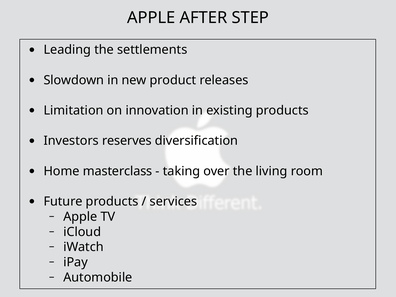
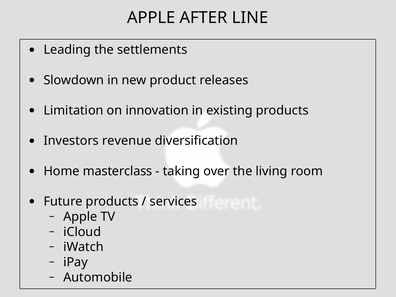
STEP: STEP -> LINE (250, 18)
reserves: reserves -> revenue (127, 141)
